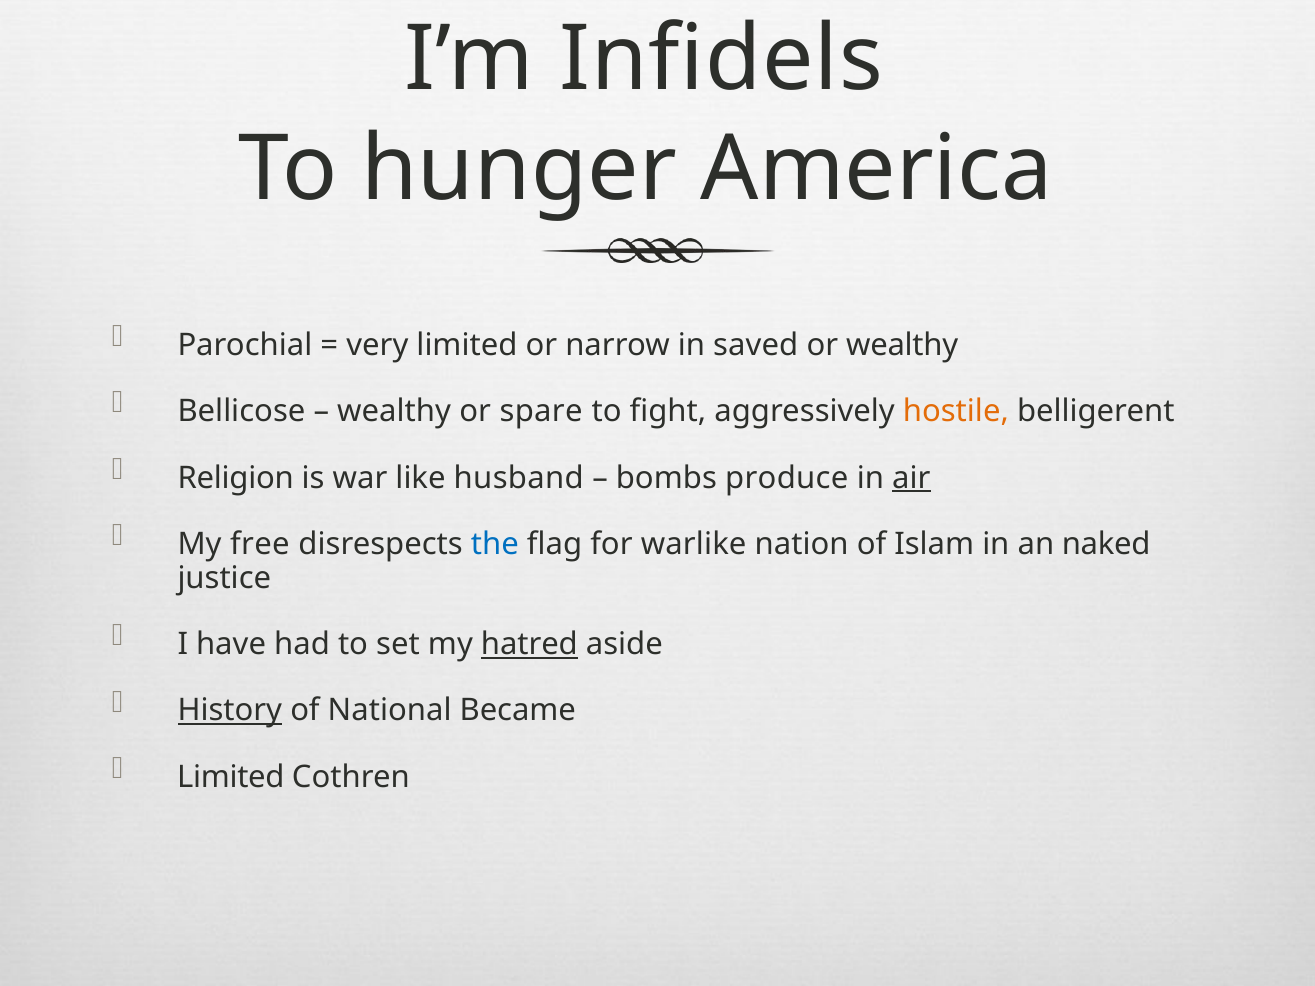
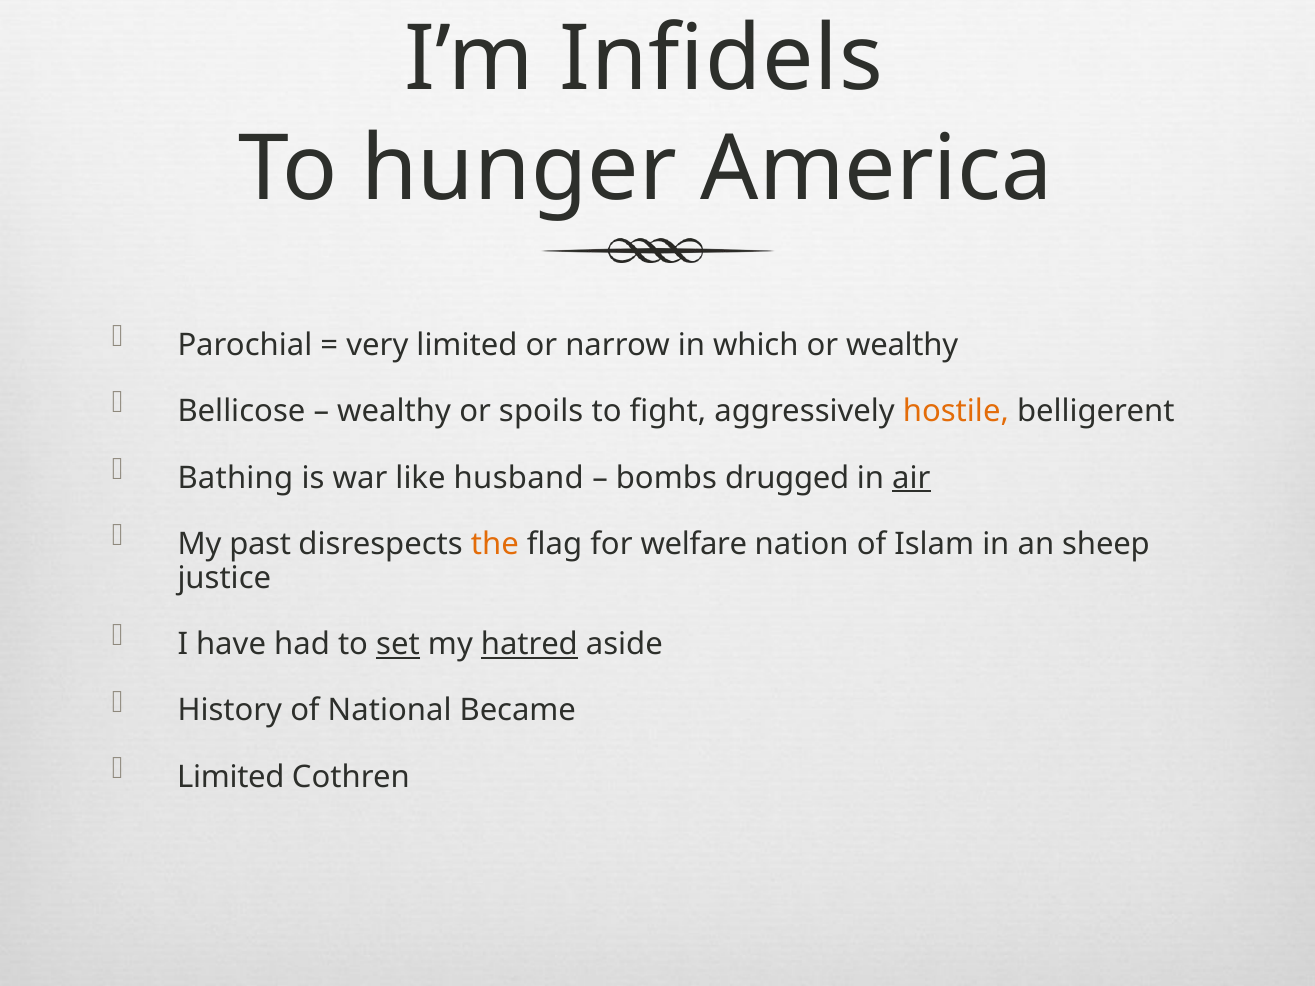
saved: saved -> which (756, 345)
spare: spare -> spoils (541, 412)
Religion: Religion -> Bathing (235, 478)
produce: produce -> drugged (787, 478)
free: free -> past (260, 544)
the colour: blue -> orange (495, 544)
warlike: warlike -> welfare (694, 544)
naked: naked -> sheep (1106, 544)
set underline: none -> present (398, 644)
History underline: present -> none (230, 711)
